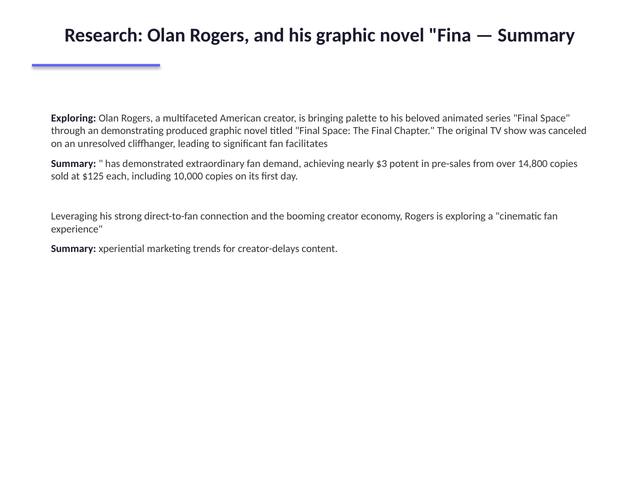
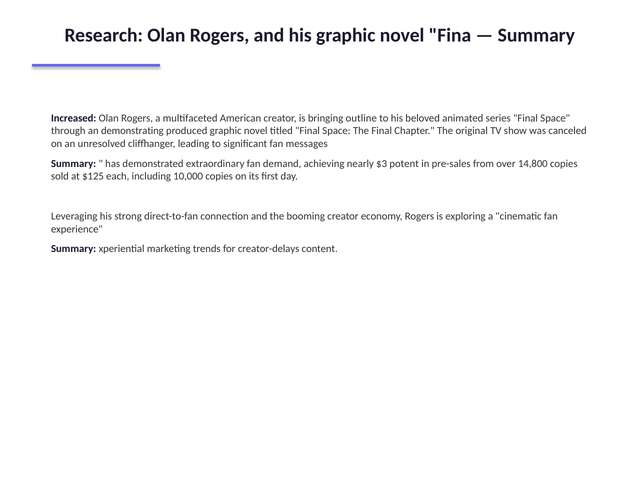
Exploring: Exploring -> Increased (74, 118)
palette: palette -> outline (361, 118)
facilitates: facilitates -> messages (307, 144)
